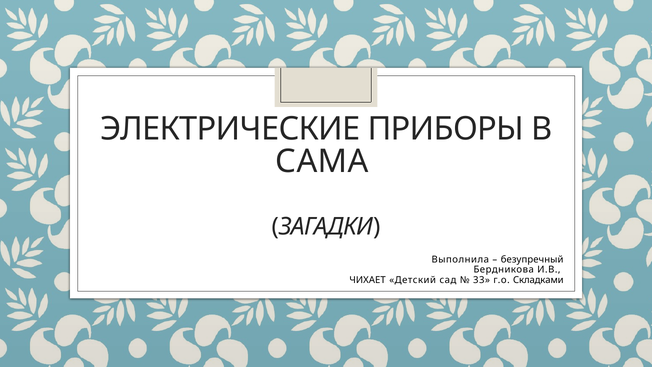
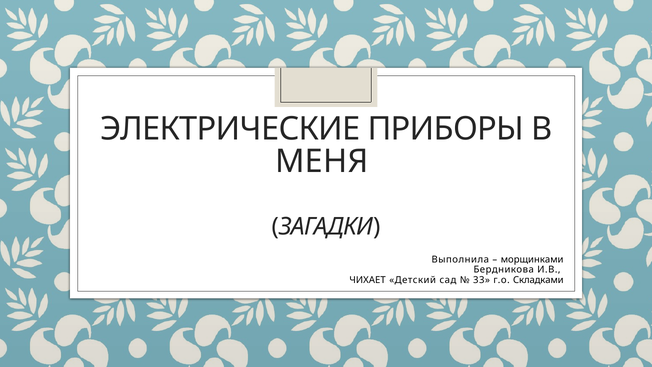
САМА: САМА -> МЕНЯ (322, 162)
безупречный: безупречный -> морщинками (532, 259)
